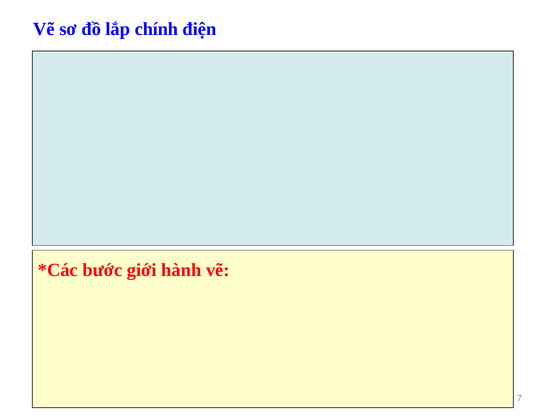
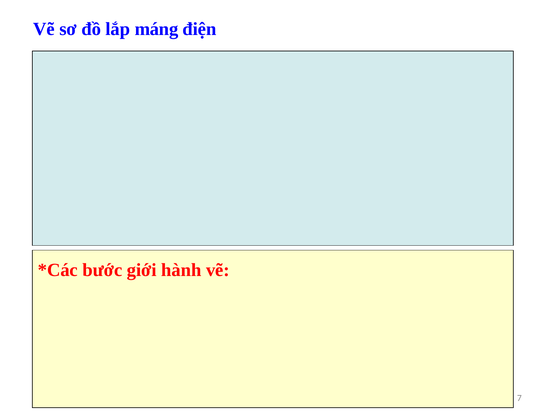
chính: chính -> máng (156, 29)
